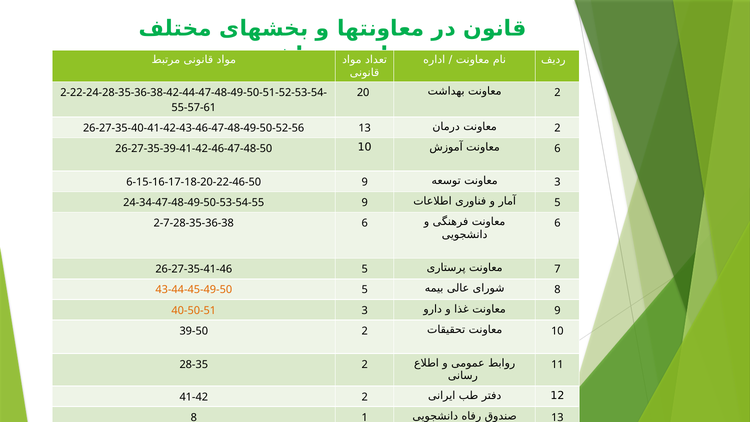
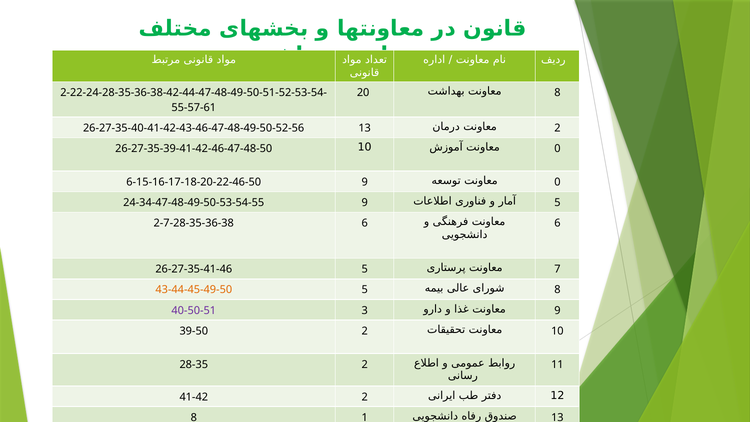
2: 2 -> 8 (557, 93)
6: 6 -> 0 (557, 149)
3: 3 -> 0 (557, 182)
40-50-51 colour: orange -> purple (194, 310)
